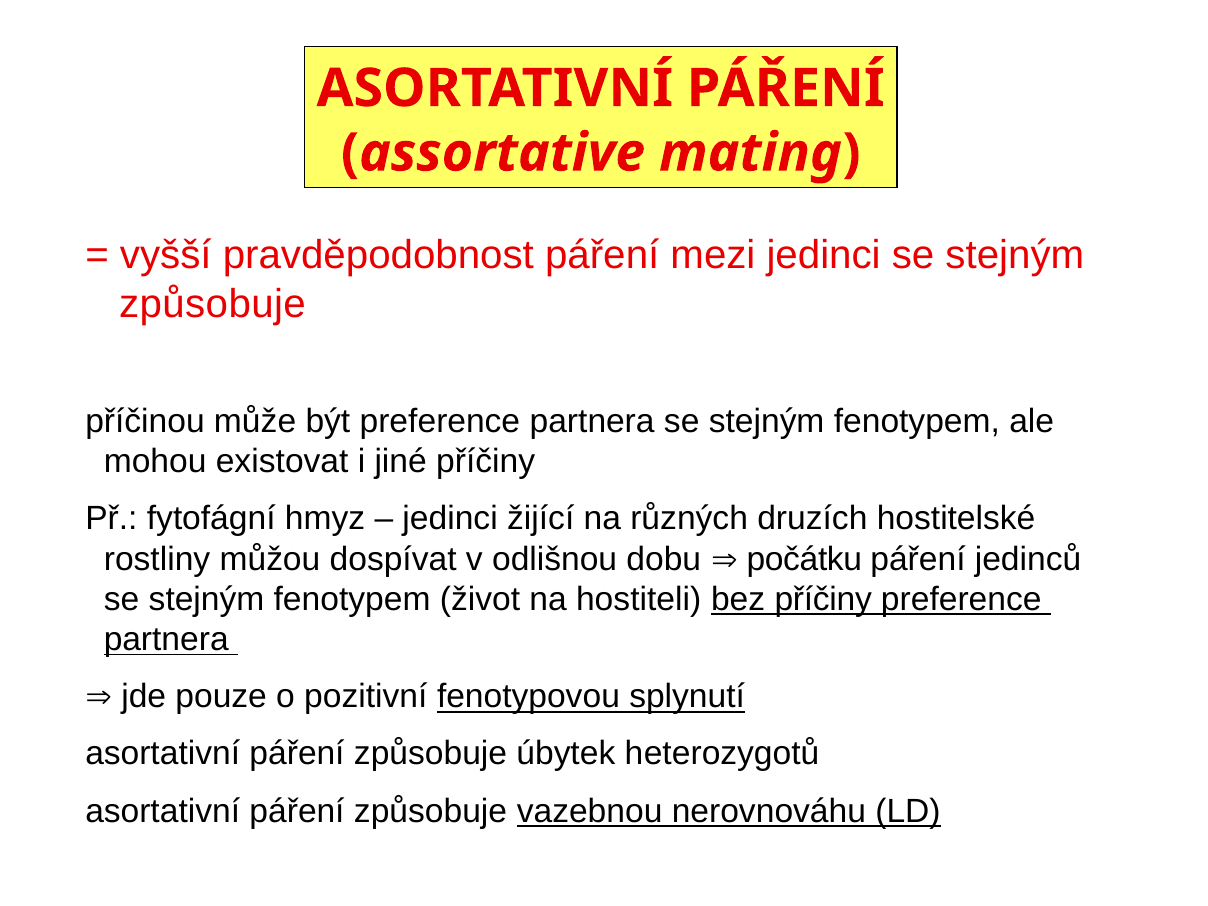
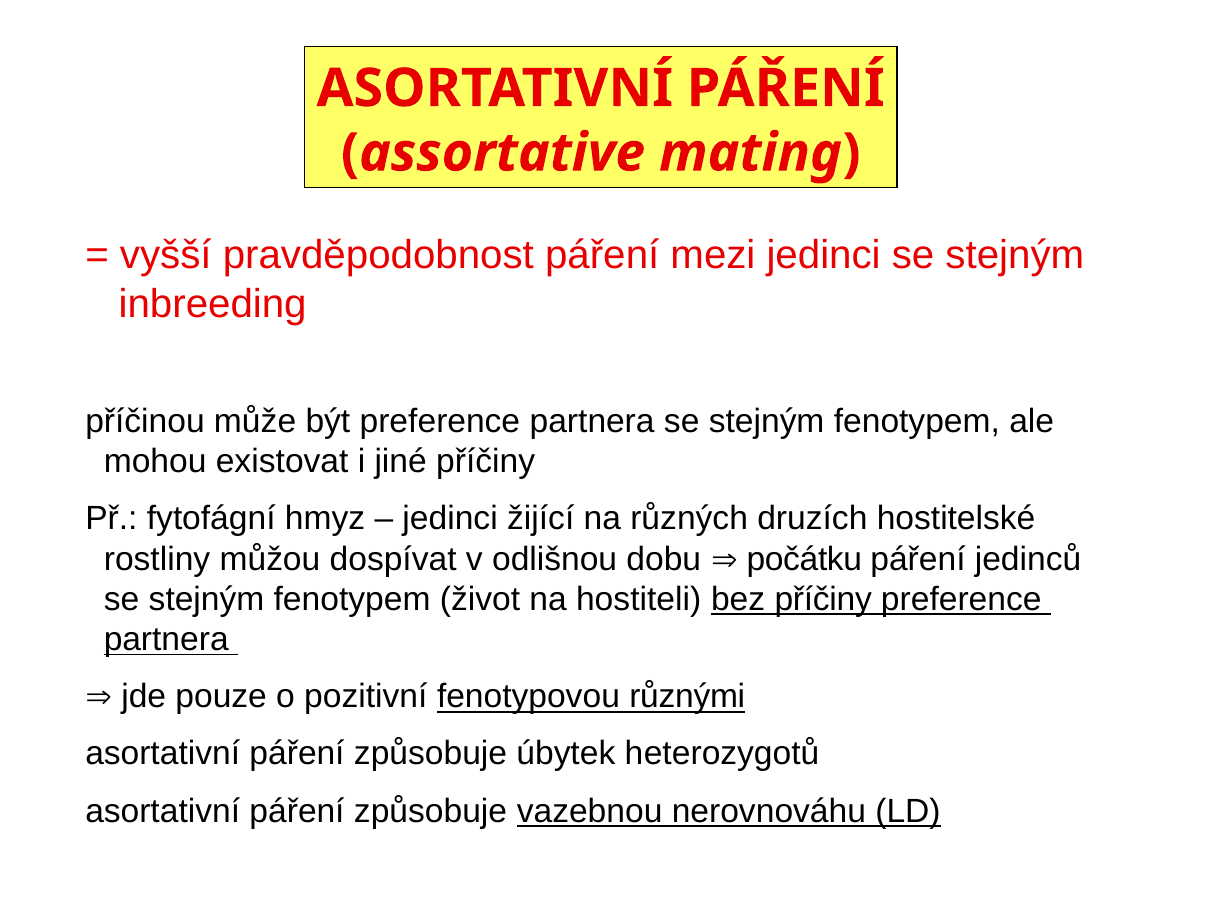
způsobuje: způsobuje -> inbreeding (213, 304)
splynutí: splynutí -> různými (687, 697)
